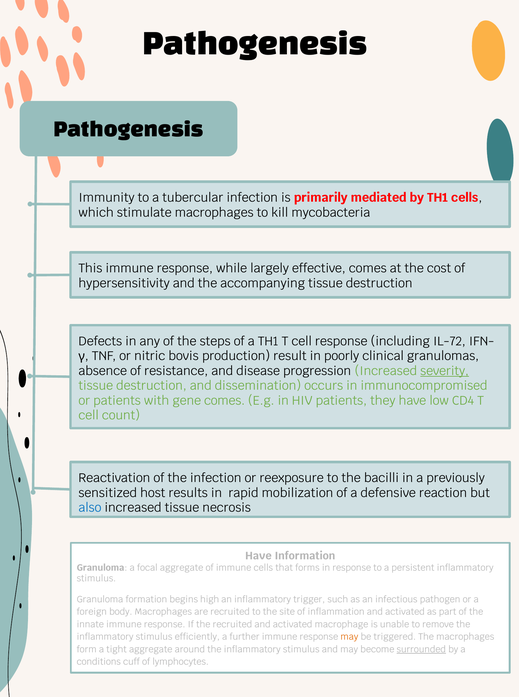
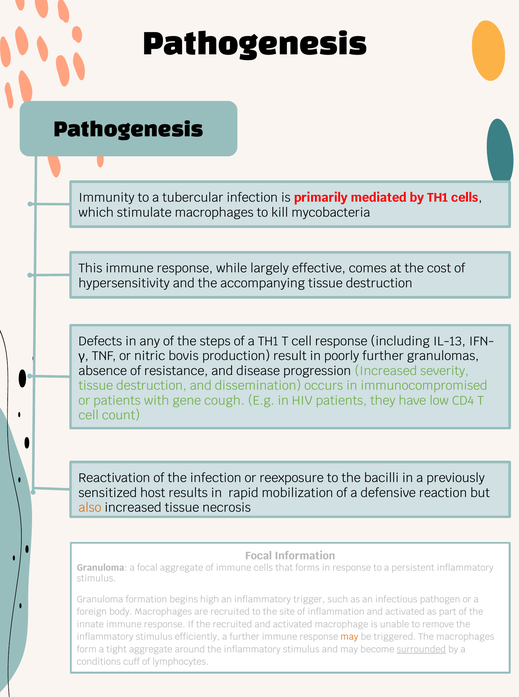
IL-72: IL-72 -> IL-13 (449, 341)
poorly clinical: clinical -> further (383, 356)
severity underline: present -> none (445, 371)
gene comes: comes -> cough (224, 401)
also colour: blue -> orange (90, 508)
Have: Have -> Focal (259, 556)
